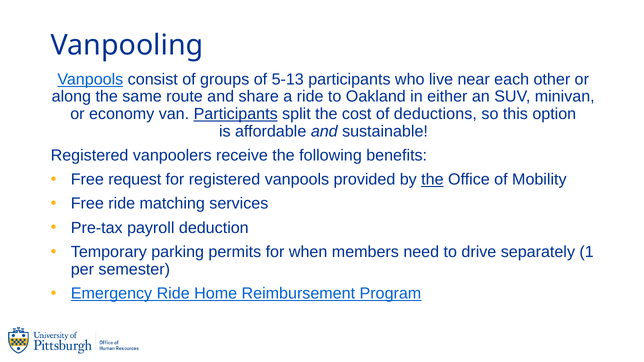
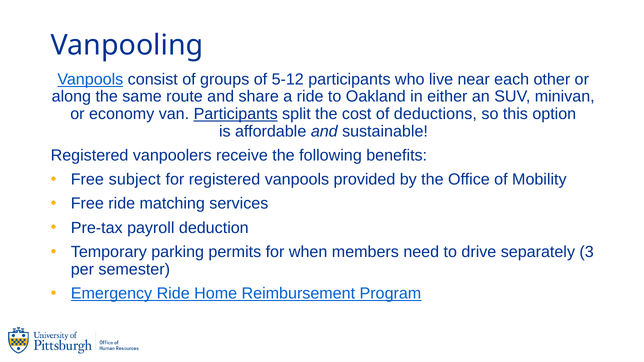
5-13: 5-13 -> 5-12 (288, 79)
request: request -> subject (135, 180)
the underline: present -> none (432, 180)
1: 1 -> 3 (587, 252)
